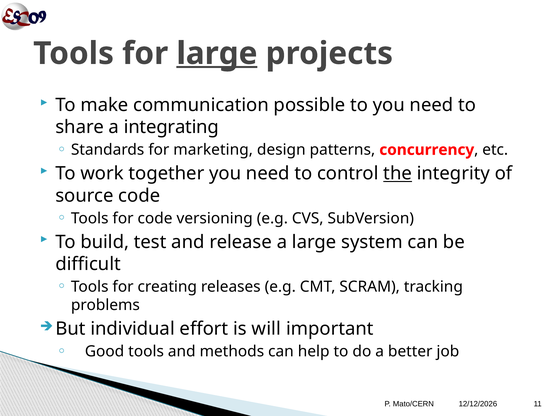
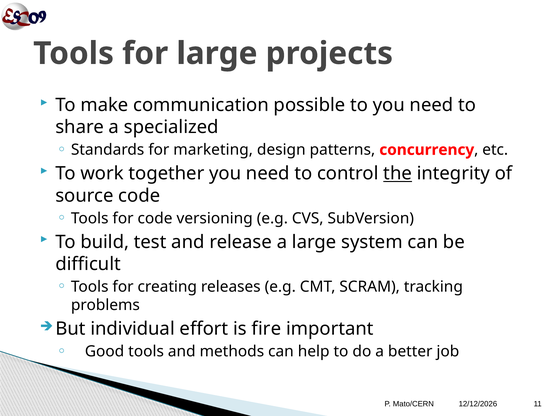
large underline: present -> none (217, 54)
integrating: integrating -> specialized (171, 127)
will: will -> fire (266, 329)
